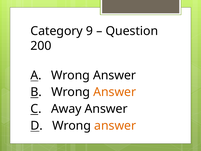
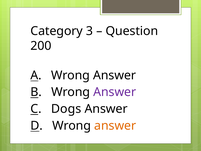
9: 9 -> 3 (89, 31)
Answer colour: orange -> purple (115, 92)
Away: Away -> Dogs (66, 109)
